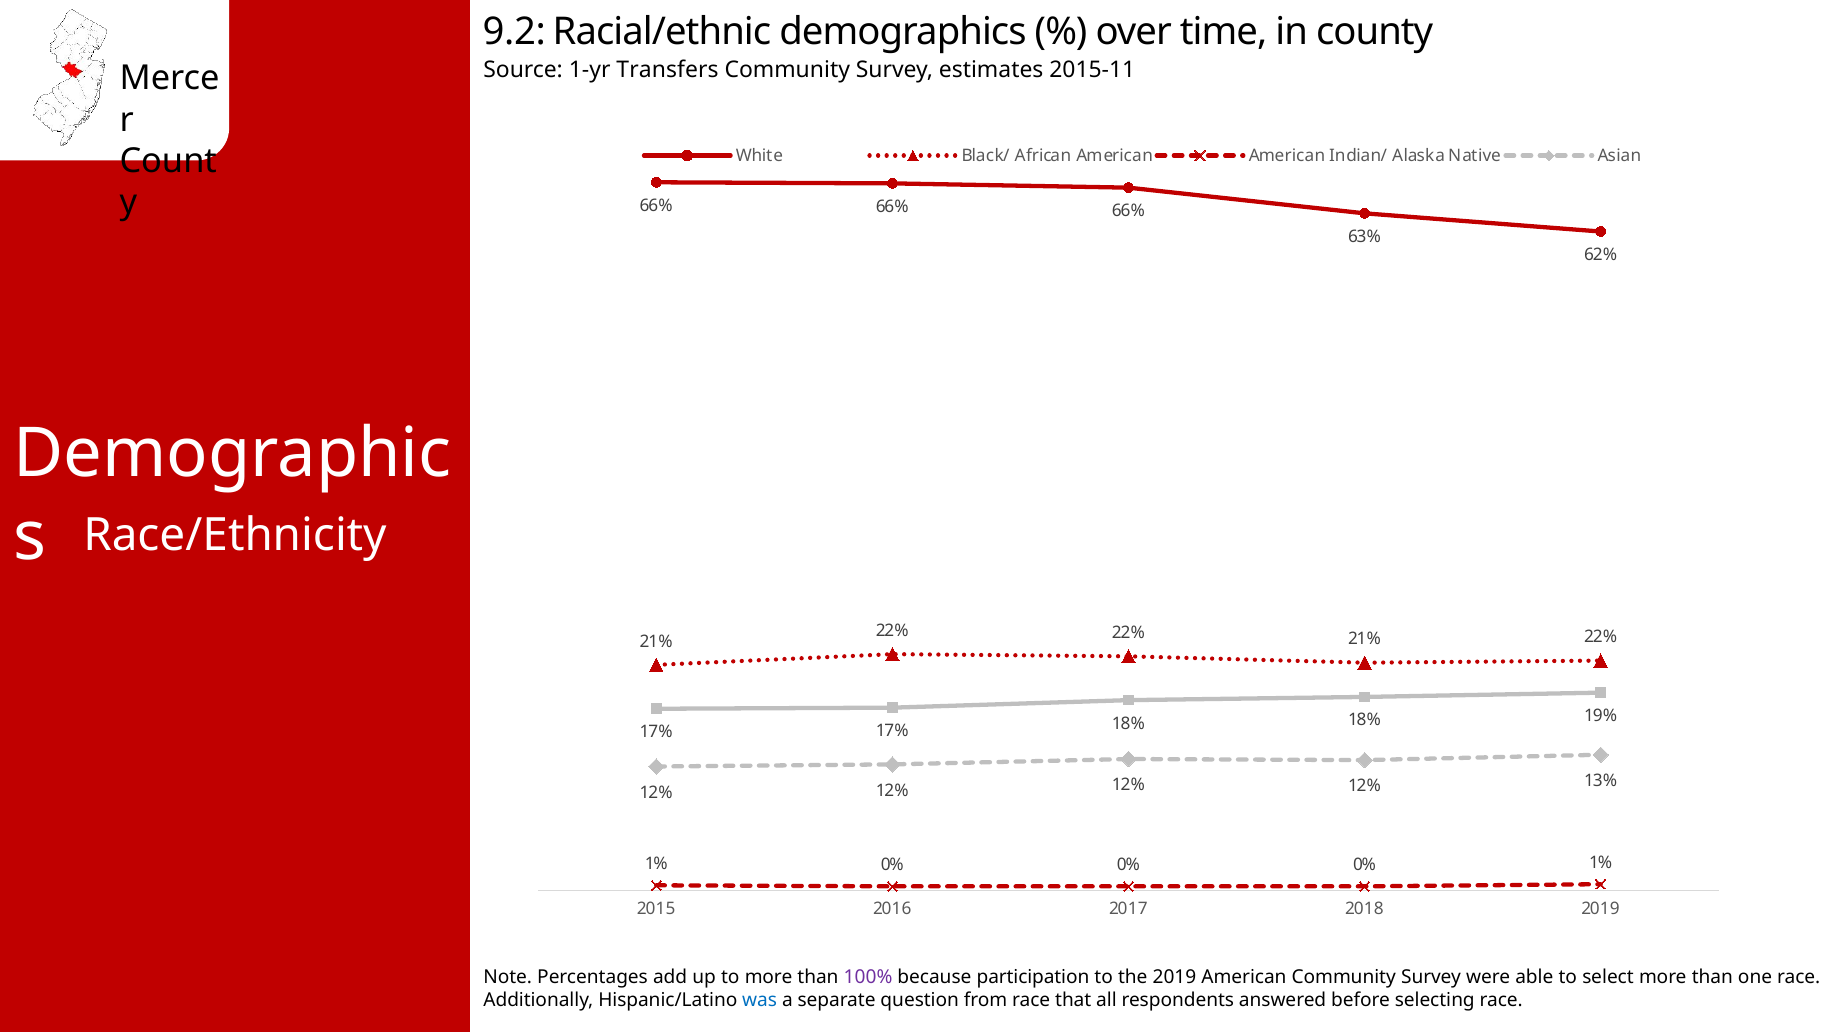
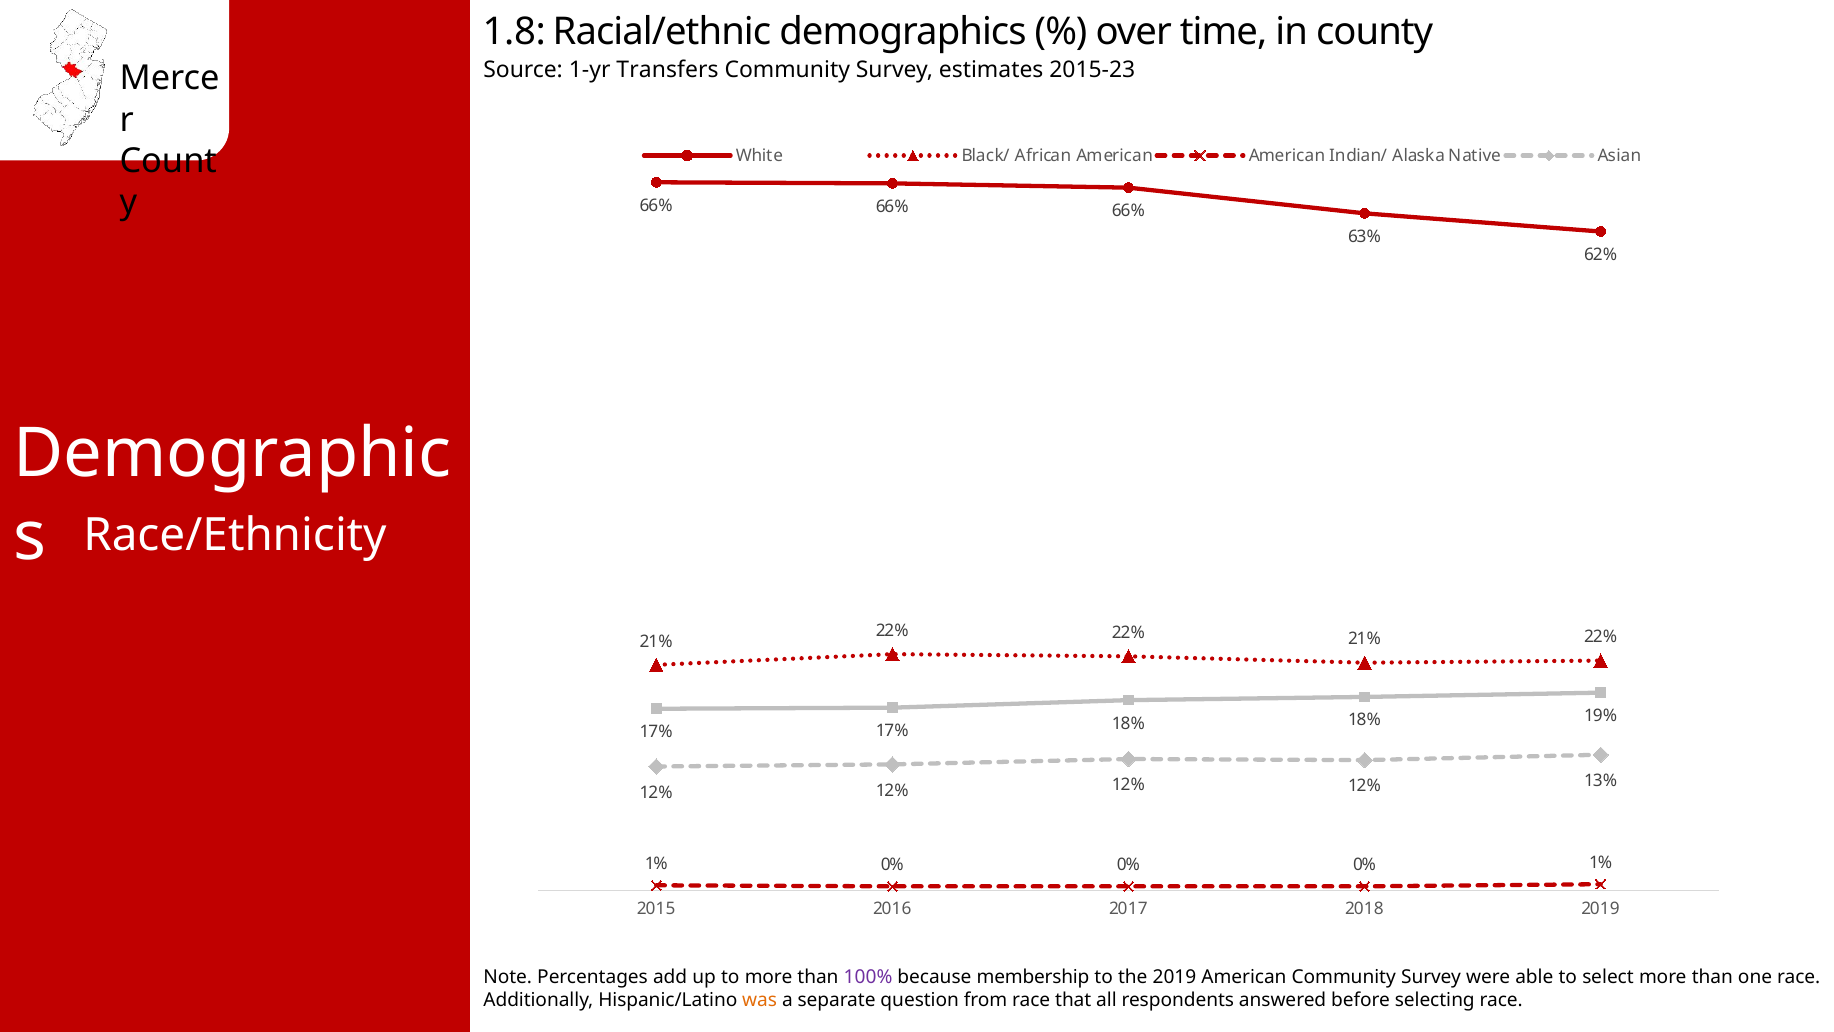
9.2: 9.2 -> 1.8 (514, 32)
2015-11: 2015-11 -> 2015-23 (1092, 70)
participation: participation -> membership (1033, 977)
was colour: blue -> orange (760, 1000)
